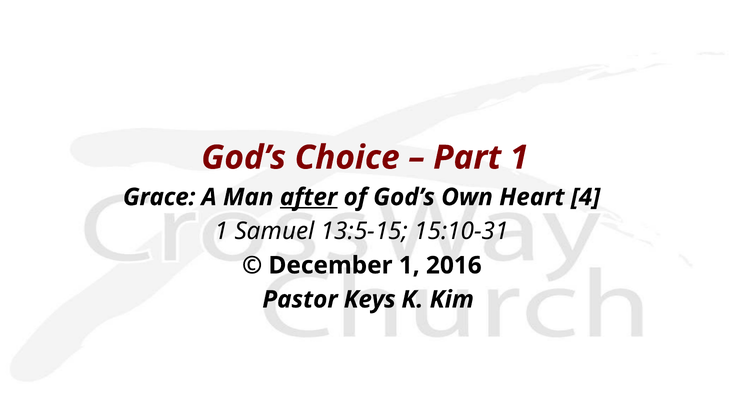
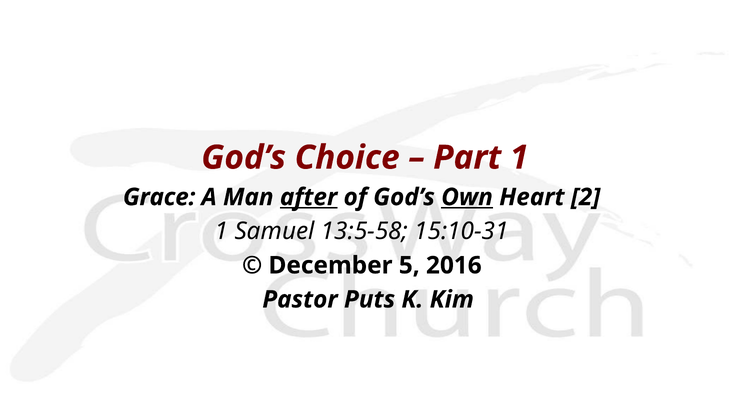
Own underline: none -> present (467, 197)
4: 4 -> 2 (586, 197)
13:5-15: 13:5-15 -> 13:5-58 (365, 231)
December 1: 1 -> 5 (409, 265)
Keys: Keys -> Puts (370, 299)
